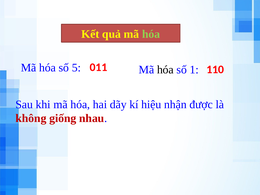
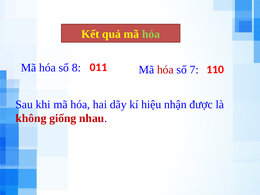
5: 5 -> 8 (76, 68)
hóa colour: black -> red (165, 70)
1: 1 -> 7 (194, 70)
